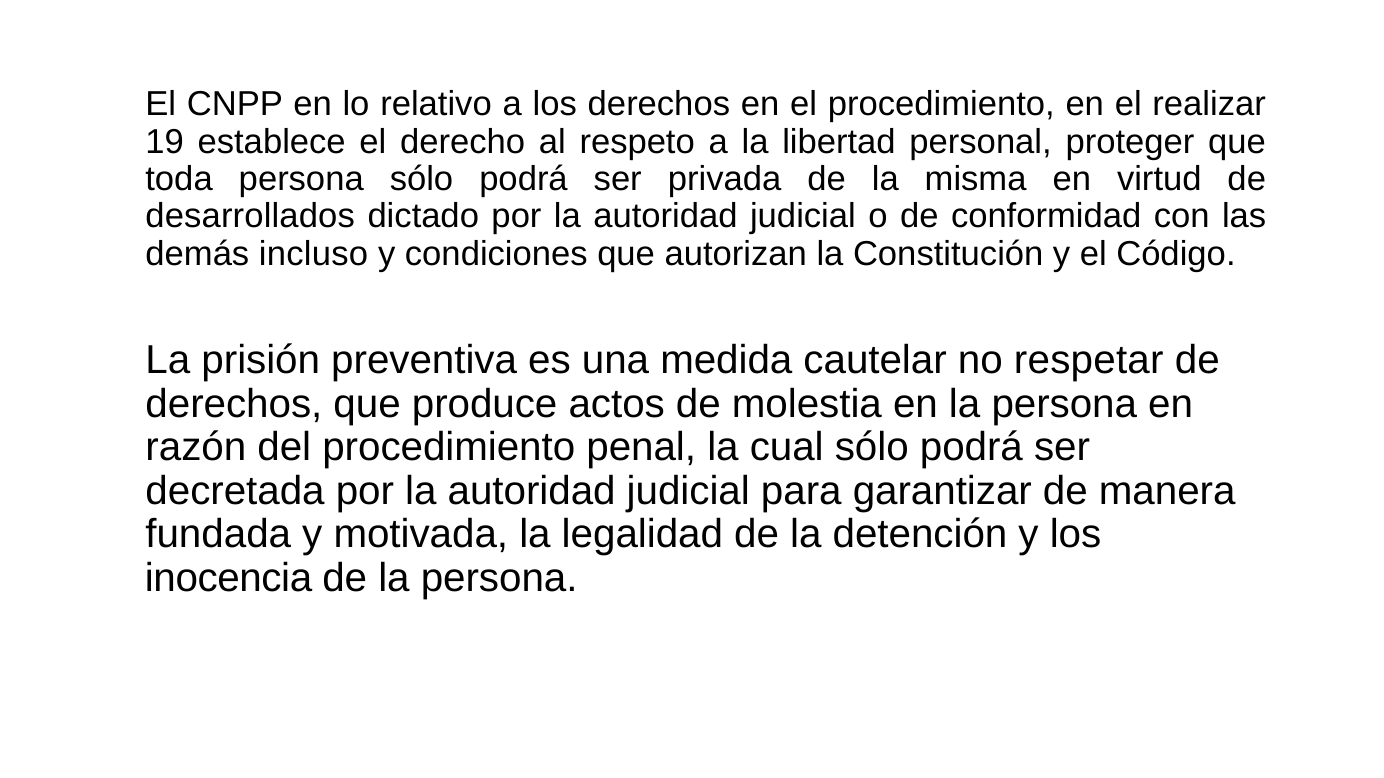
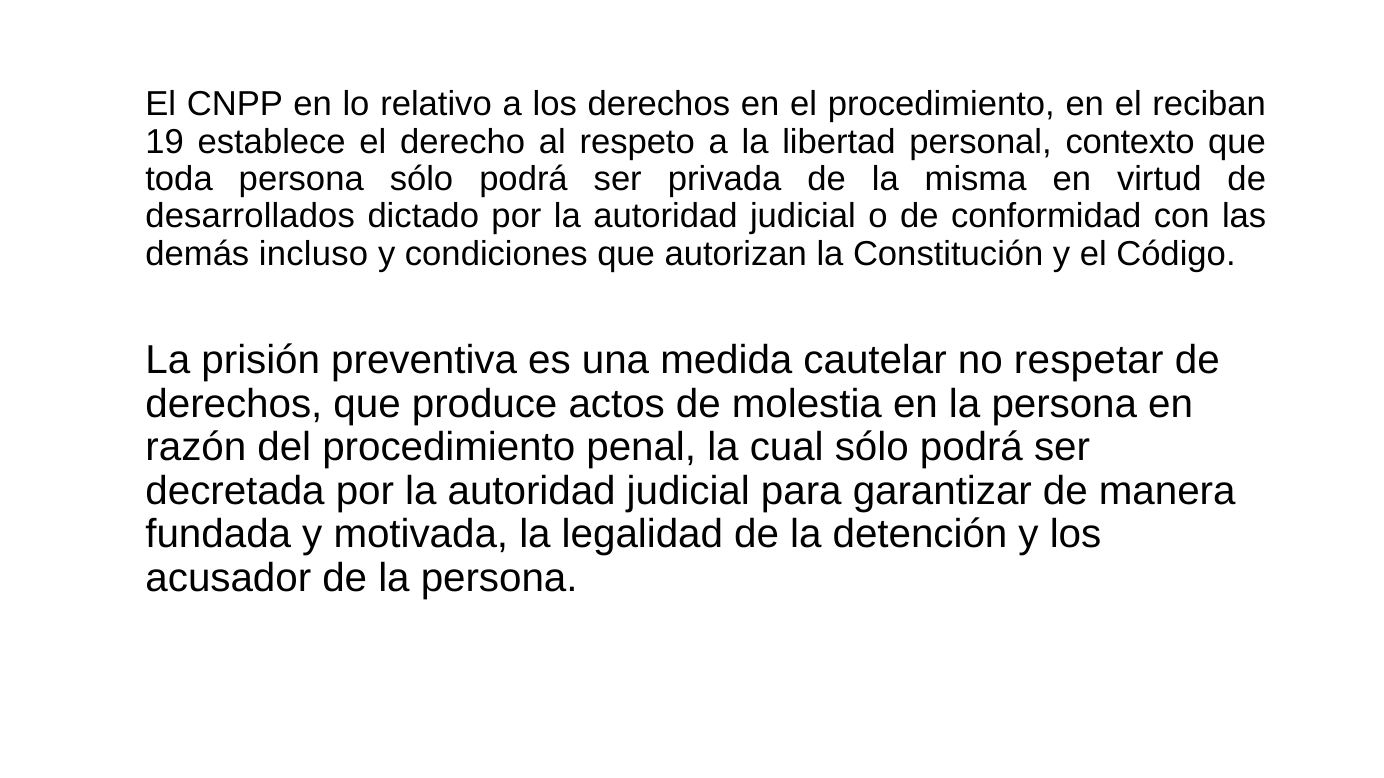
realizar: realizar -> reciban (1209, 105)
proteger: proteger -> contexto (1130, 142)
inocencia: inocencia -> acusador (228, 578)
